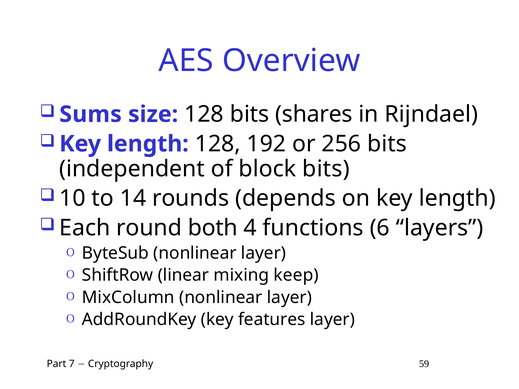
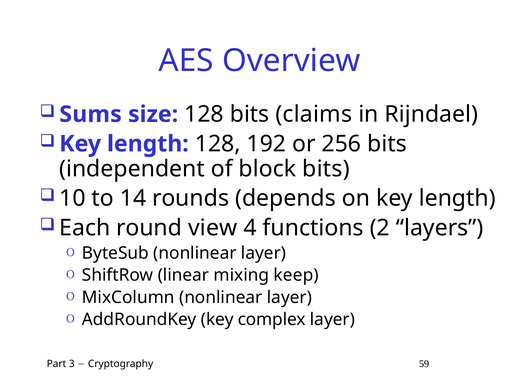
shares: shares -> claims (314, 114)
both: both -> view (213, 228)
6: 6 -> 2 (380, 228)
features: features -> complex (272, 320)
7: 7 -> 3 (72, 364)
